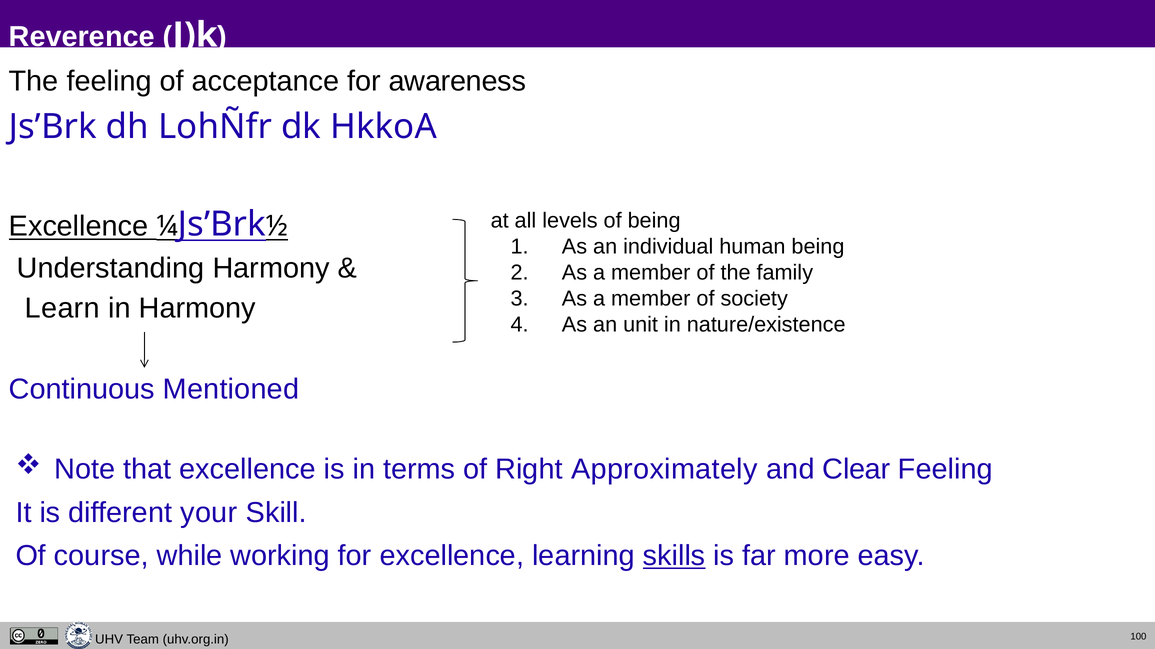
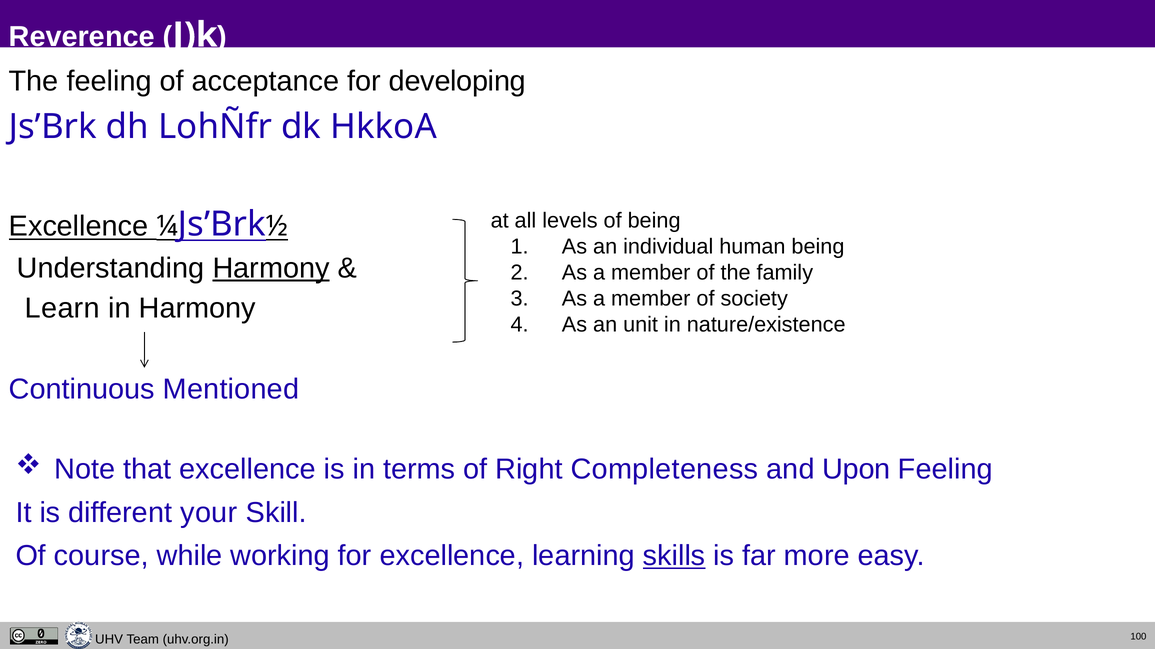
awareness: awareness -> developing (457, 81)
Harmony underline: none -> present (271, 268)
Approximately: Approximately -> Completeness (664, 470)
Clear: Clear -> Upon (856, 470)
